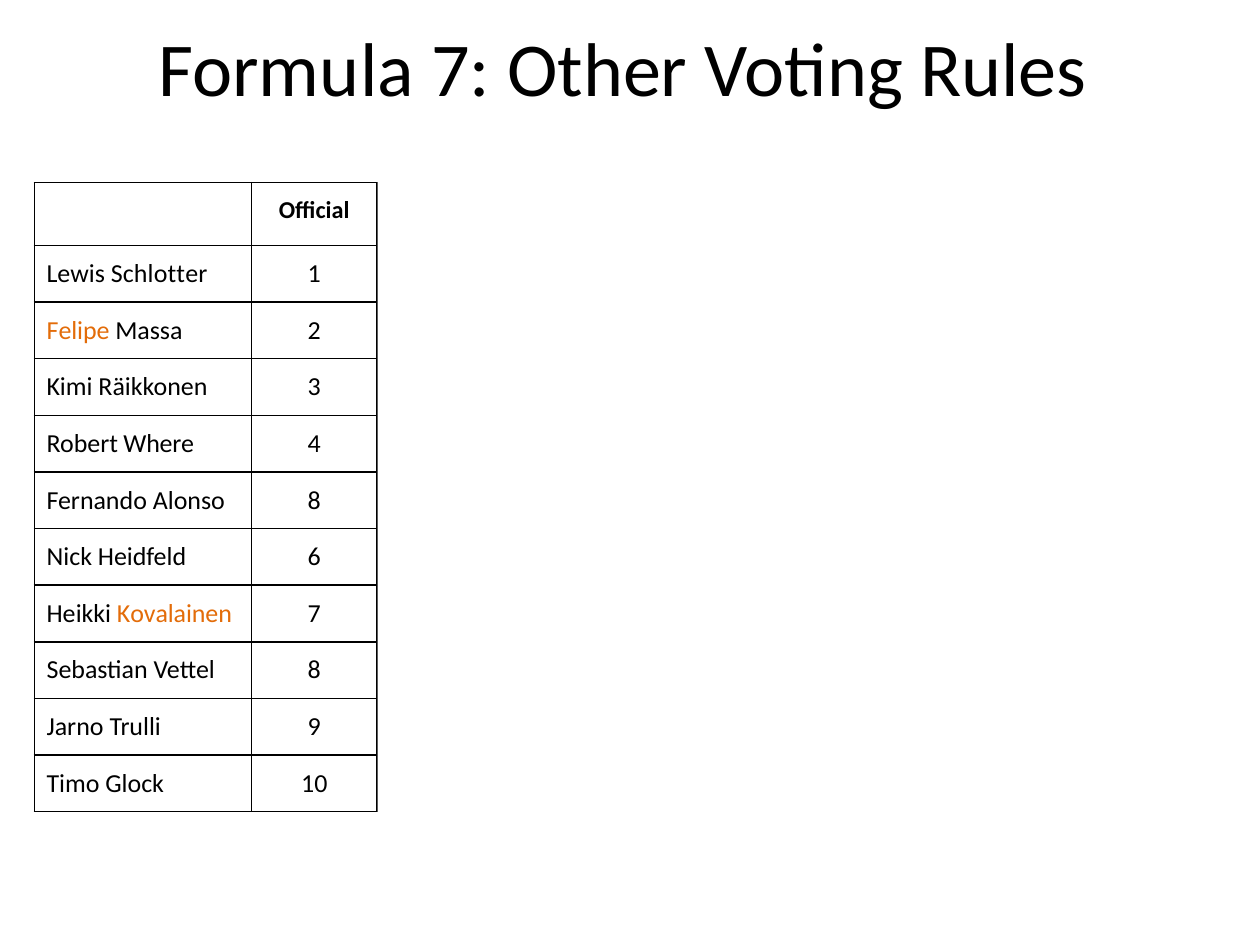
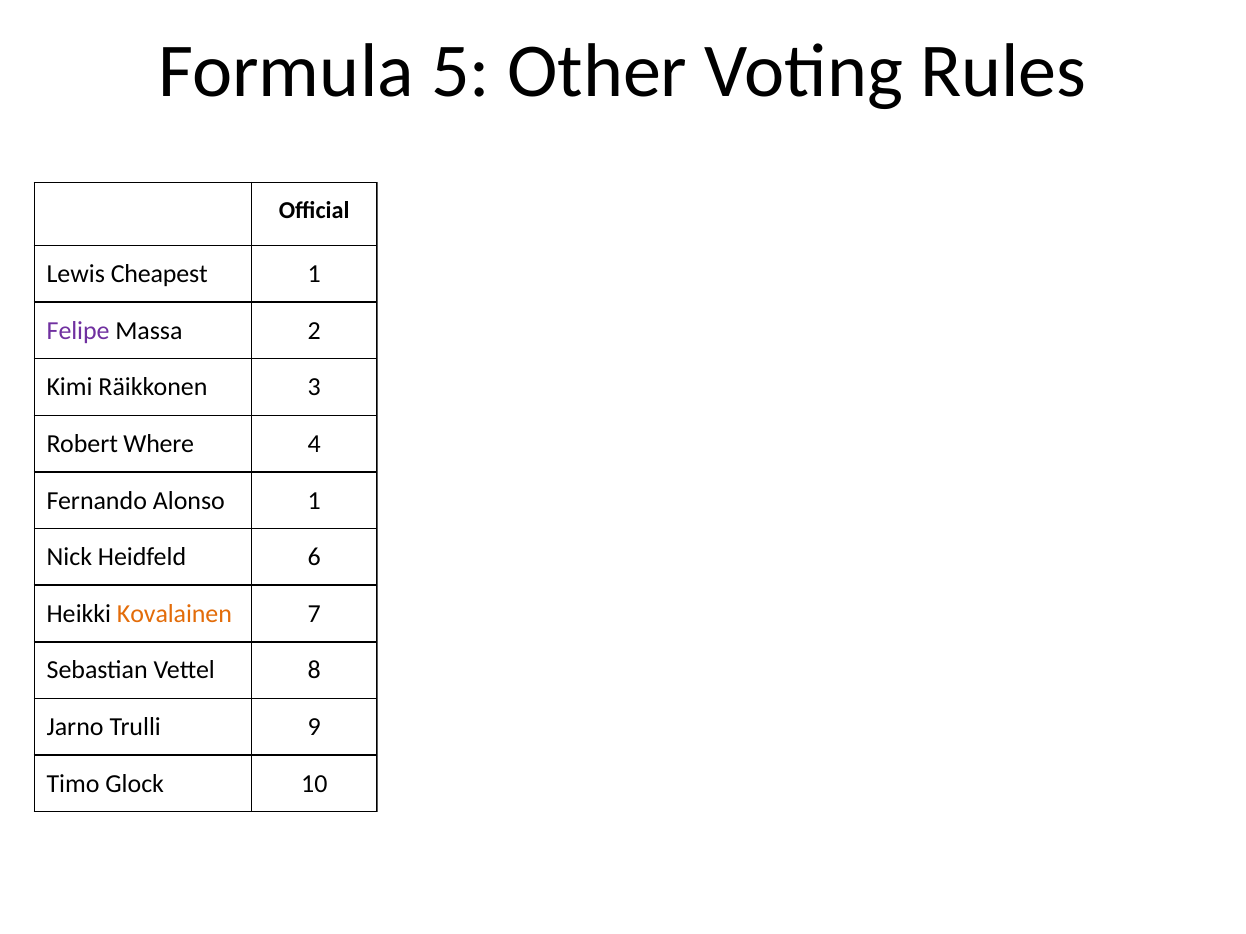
Formula 7: 7 -> 5 (460, 71)
Schlotter: Schlotter -> Cheapest (159, 274)
Felipe colour: orange -> purple (78, 331)
Alonso 8: 8 -> 1 (314, 501)
